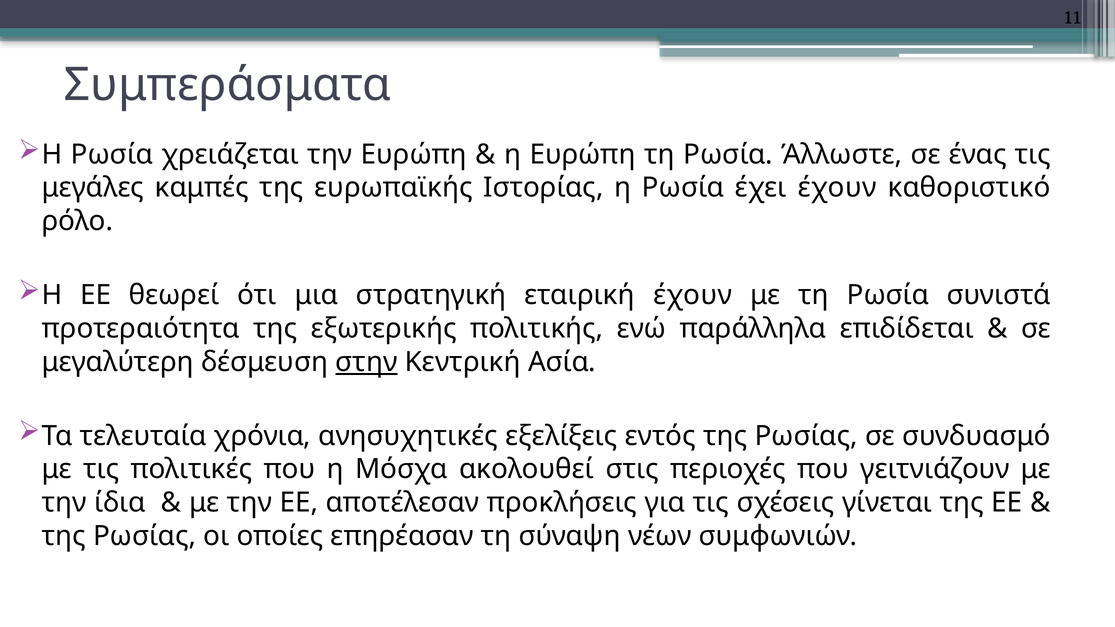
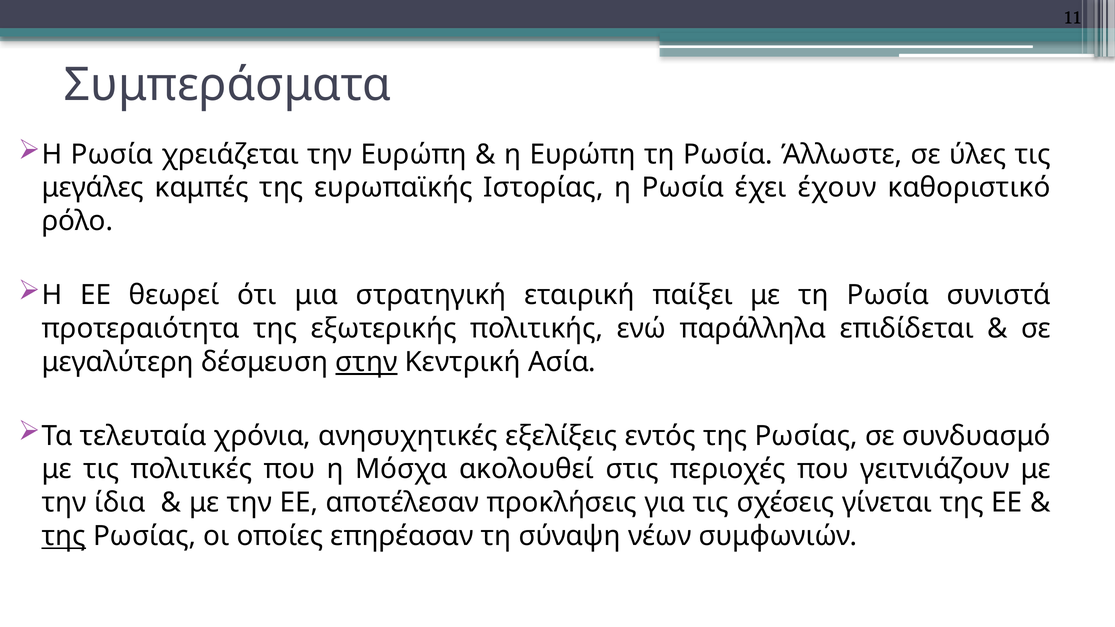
ένας: ένας -> ύλες (978, 154)
εταιρική έχουν: έχουν -> παίξει (693, 295)
της underline: none -> present (64, 536)
